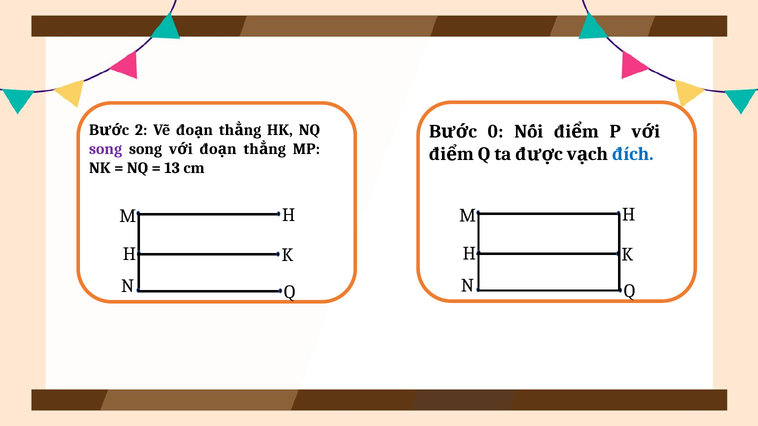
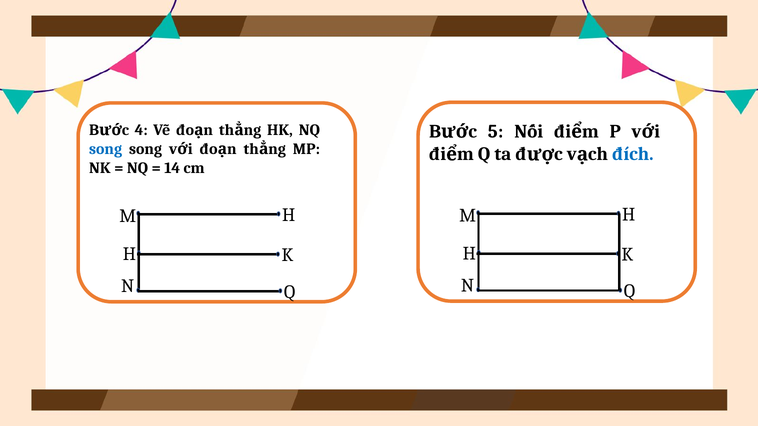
2: 2 -> 4 (141, 130)
0: 0 -> 5 (496, 132)
song colour: purple -> blue (106, 149)
13: 13 -> 14 (172, 168)
